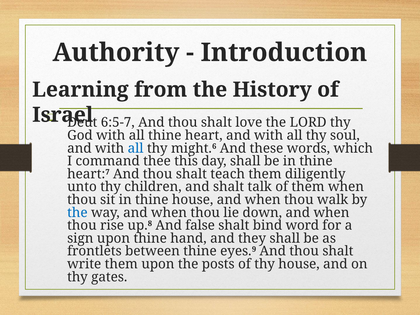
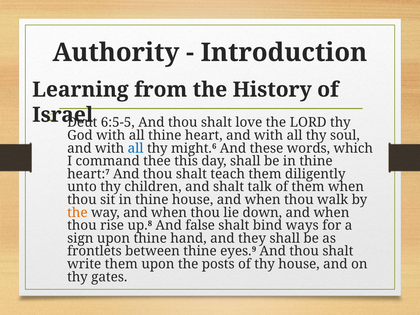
6:5-7: 6:5-7 -> 6:5-5 (118, 123)
the colour: blue -> orange (77, 213)
word: word -> ways (302, 225)
